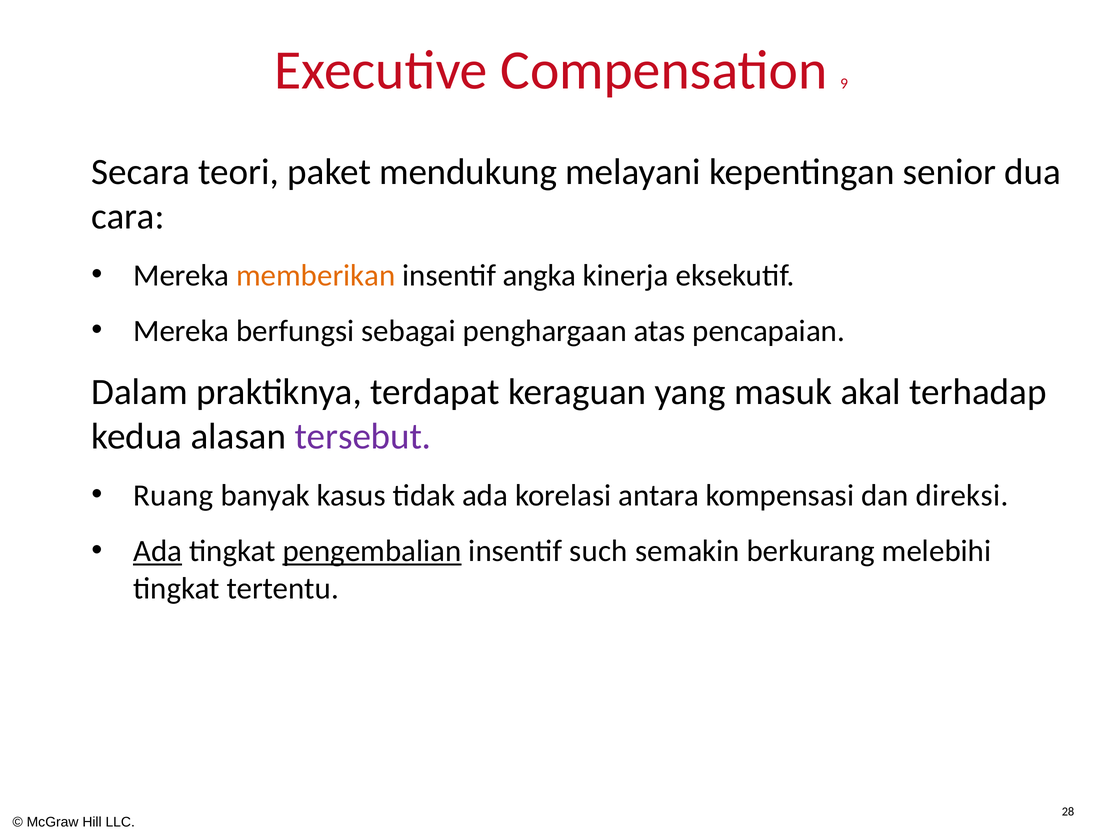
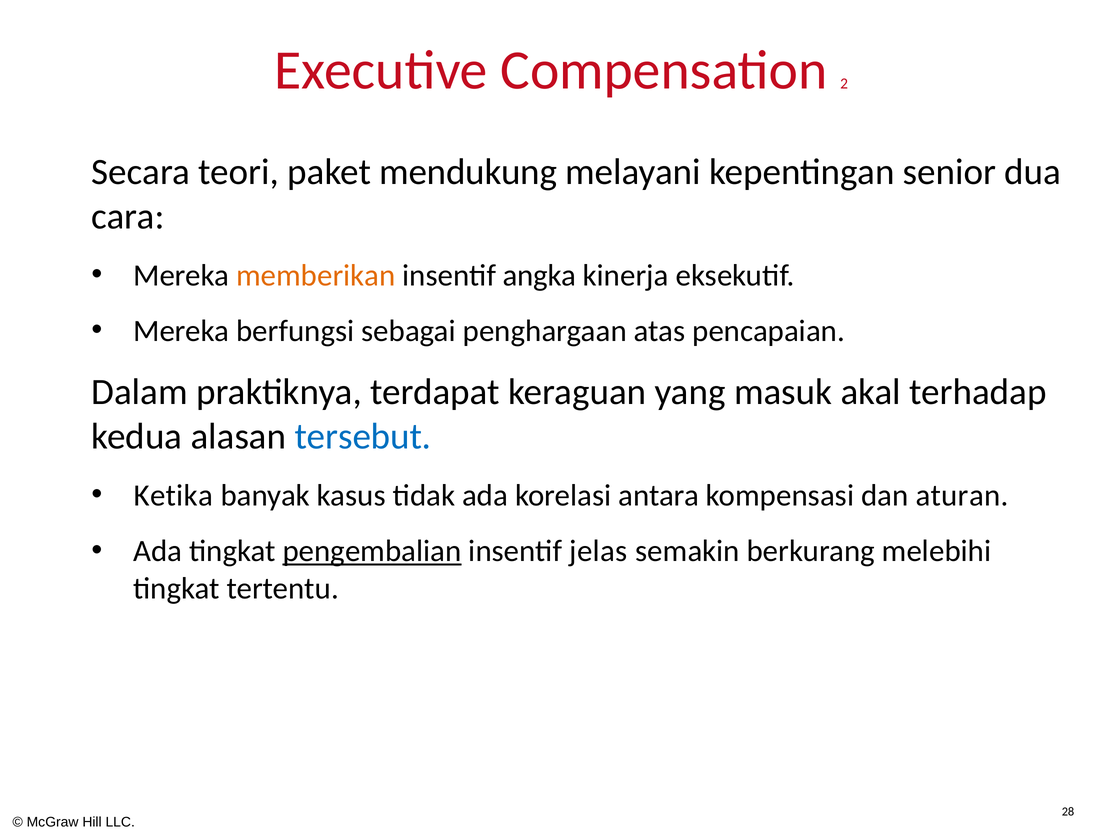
9: 9 -> 2 (844, 84)
tersebut colour: purple -> blue (363, 436)
Ruang: Ruang -> Ketika (173, 495)
direksi: direksi -> aturan (962, 495)
Ada underline: present -> none (158, 551)
such: such -> jelas (598, 551)
